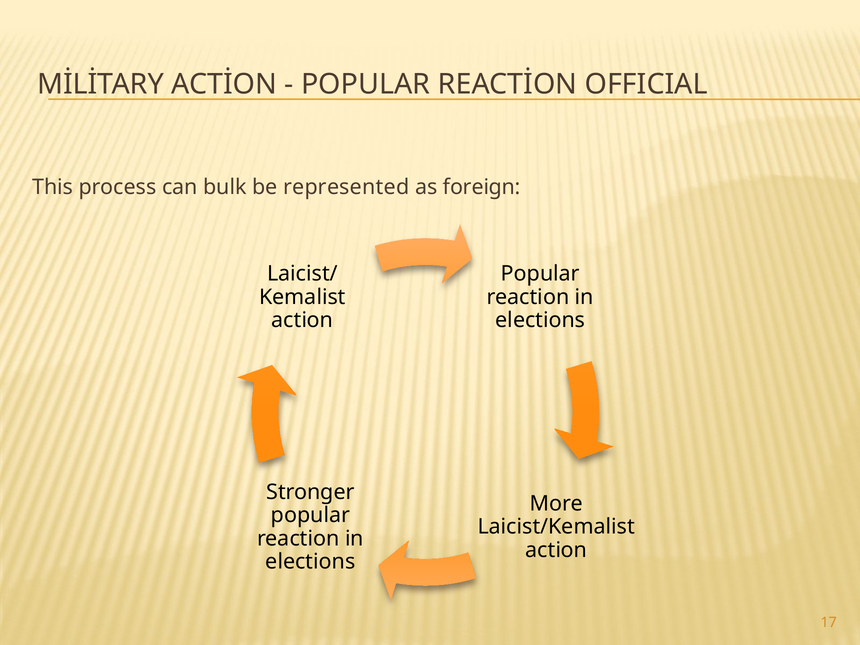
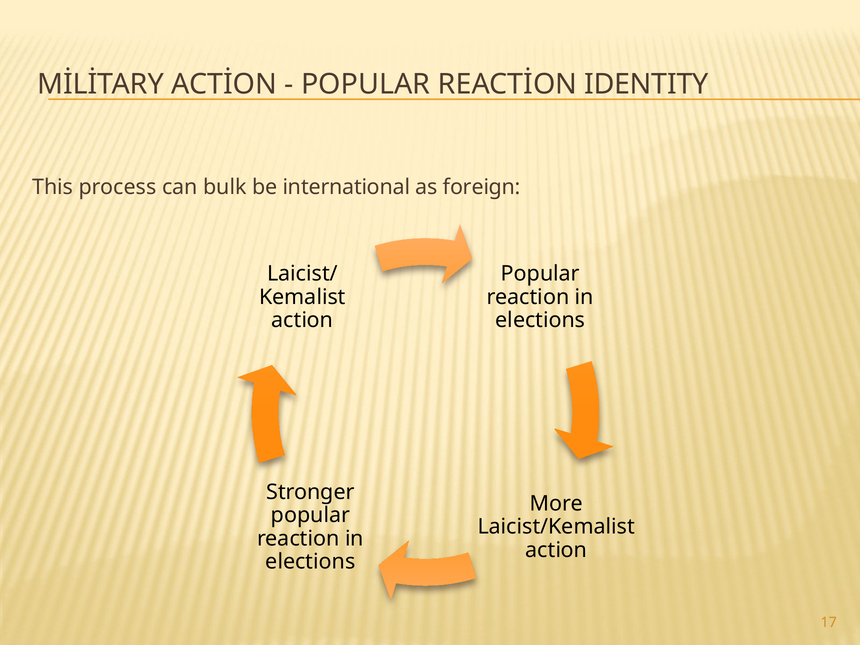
OFFICIAL: OFFICIAL -> IDENTITY (646, 84)
represented: represented -> international (346, 187)
